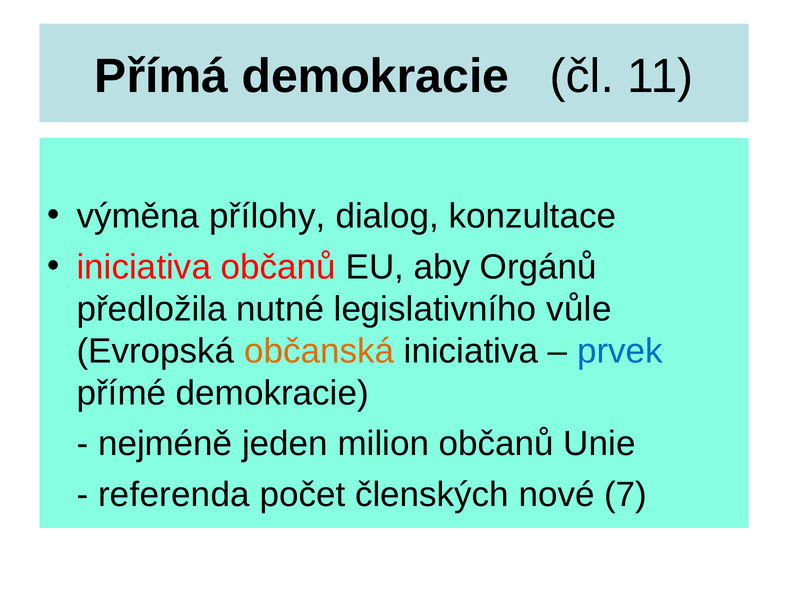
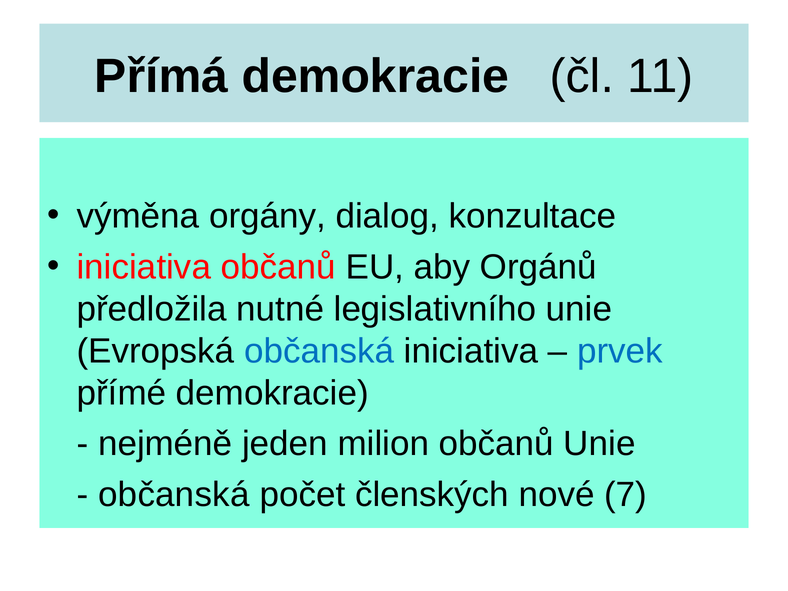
přílohy: přílohy -> orgány (268, 216)
legislativního vůle: vůle -> unie (579, 309)
občanská colour: orange -> blue (319, 351)
referenda: referenda -> občanská (174, 495)
